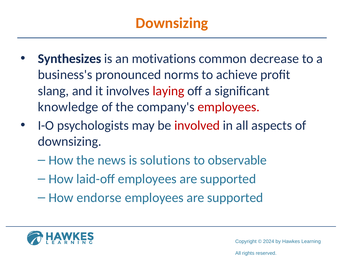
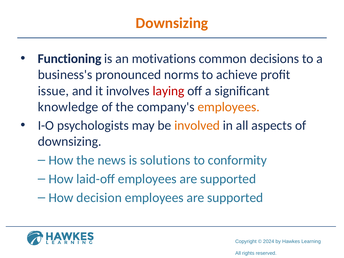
Synthesizes: Synthesizes -> Functioning (70, 59)
decrease: decrease -> decisions (274, 59)
slang: slang -> issue (53, 91)
employees colour: red -> orange (229, 107)
involved colour: red -> orange (197, 126)
observable: observable -> conformity (237, 160)
endorse: endorse -> decision (99, 198)
